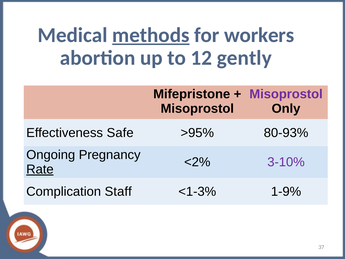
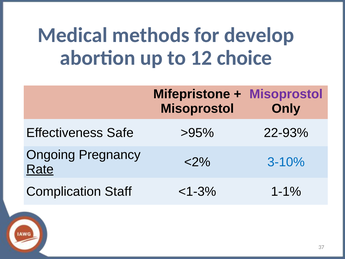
methods underline: present -> none (151, 35)
workers: workers -> develop (259, 35)
gently: gently -> choice (244, 58)
80-93%: 80-93% -> 22-93% (286, 133)
3-10% colour: purple -> blue (286, 162)
1-9%: 1-9% -> 1-1% (286, 191)
